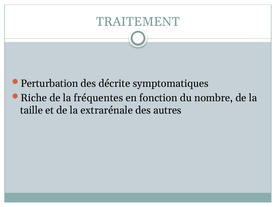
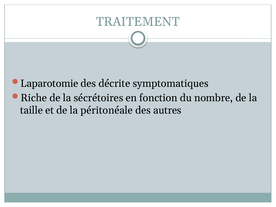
Perturbation: Perturbation -> Laparotomie (49, 83)
fréquentes: fréquentes -> sécrétoires (98, 98)
extrarénale: extrarénale -> péritonéale (107, 110)
